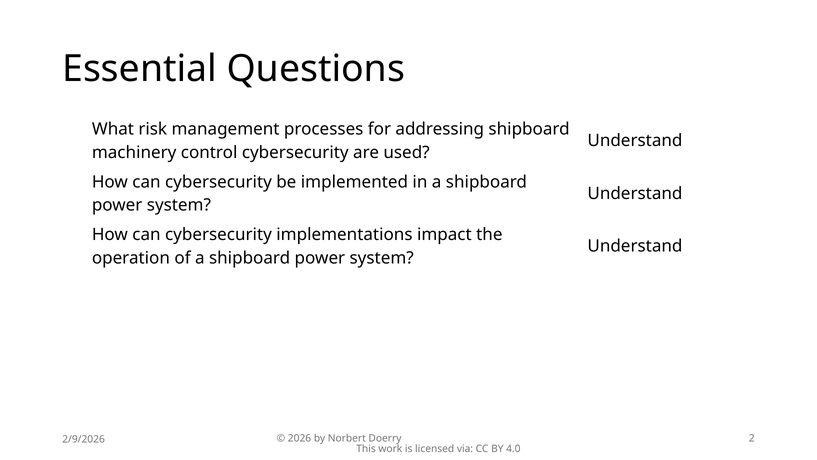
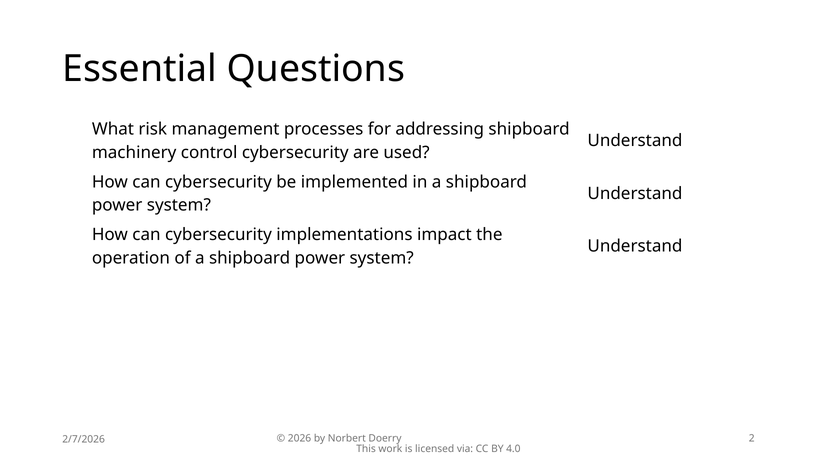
2/9/2026: 2/9/2026 -> 2/7/2026 (84, 439)
